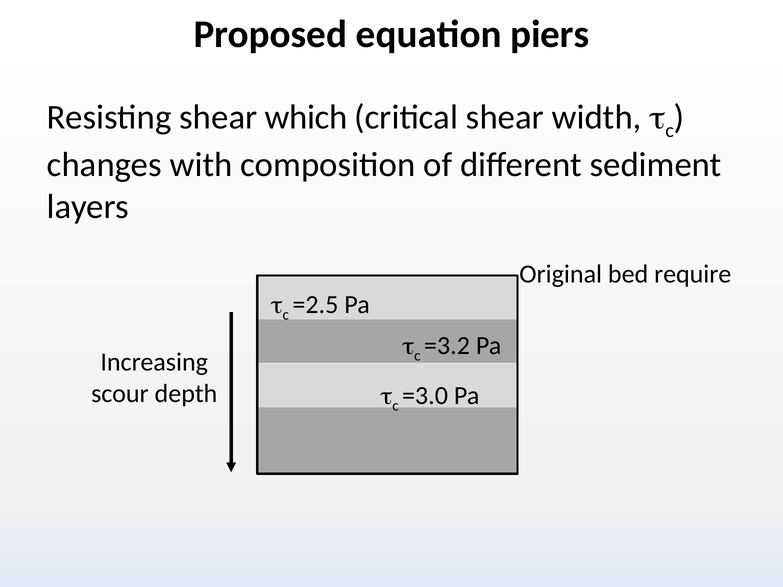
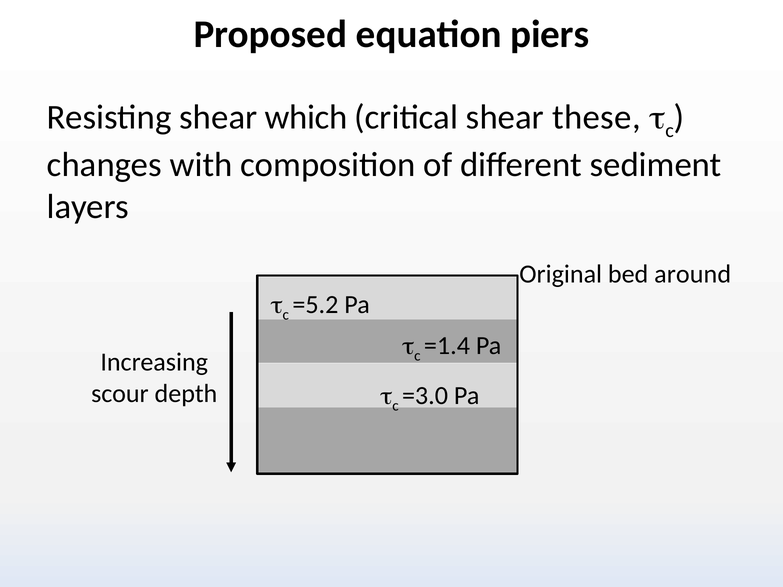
width: width -> these (596, 117)
require: require -> around (693, 274)
=2.5: =2.5 -> =5.2 (315, 305)
=3.2: =3.2 -> =1.4 (447, 346)
